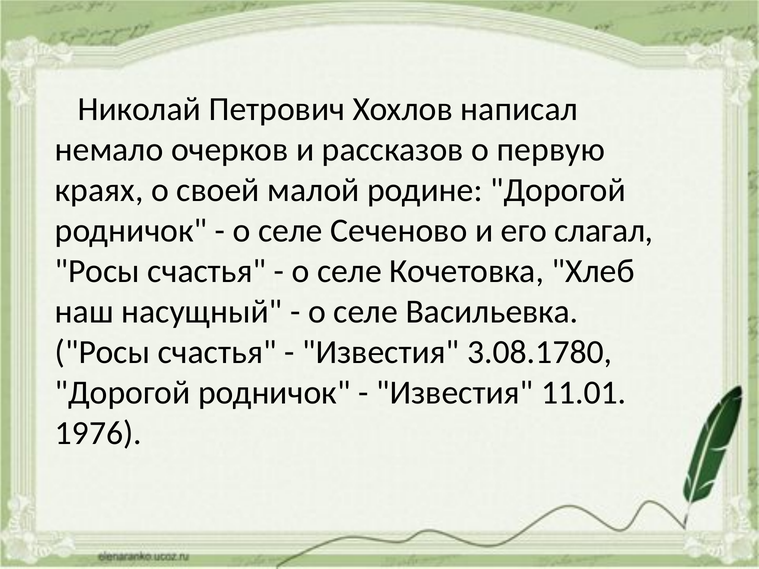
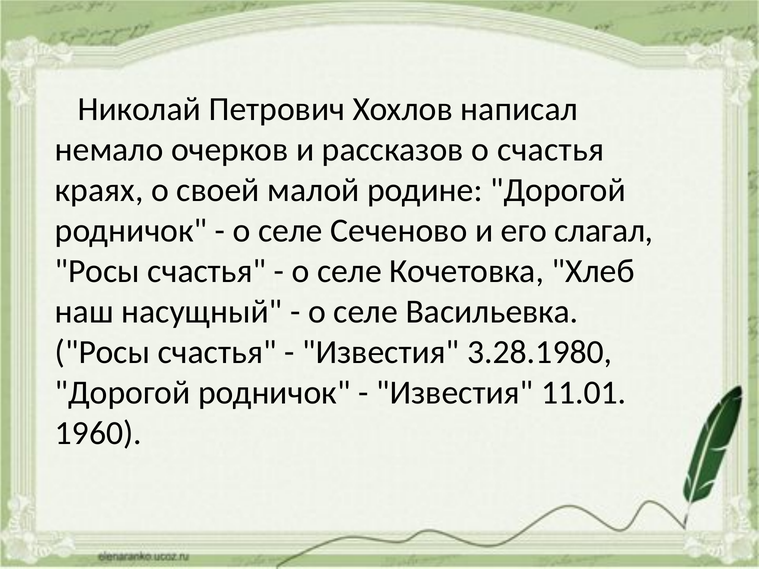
о первую: первую -> счастья (551, 150)
3.08.1780: 3.08.1780 -> 3.28.1980 (540, 352)
1976: 1976 -> 1960 (98, 433)
